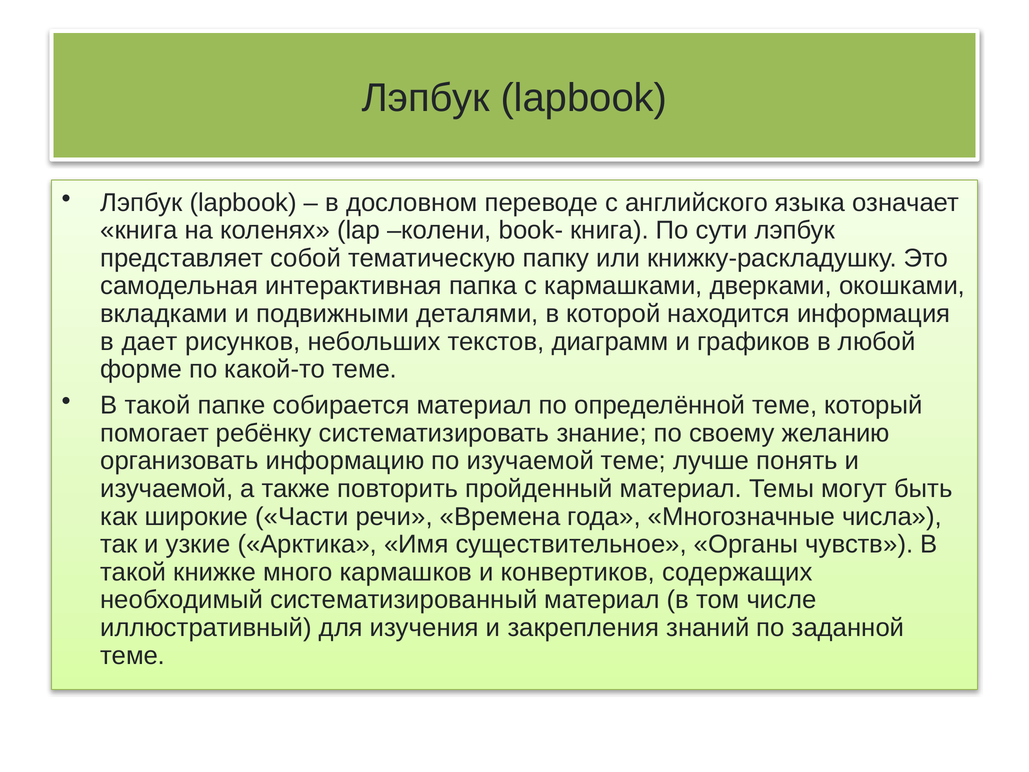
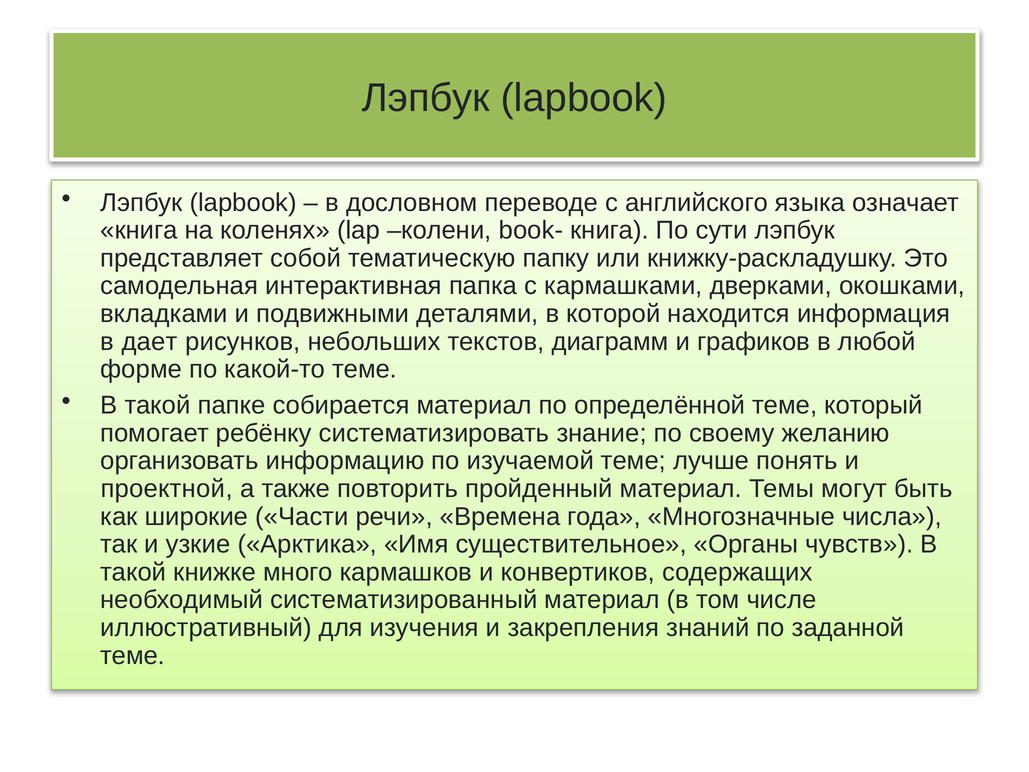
изучаемой: изучаемой -> проектной (167, 489)
